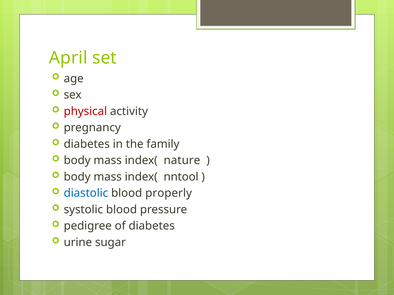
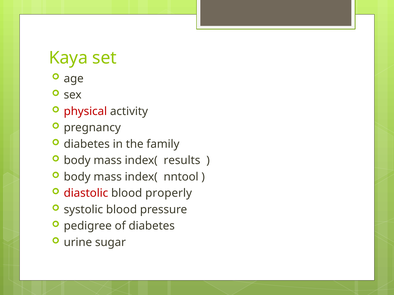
April: April -> Kaya (68, 58)
nature: nature -> results (182, 161)
diastolic colour: blue -> red (86, 194)
